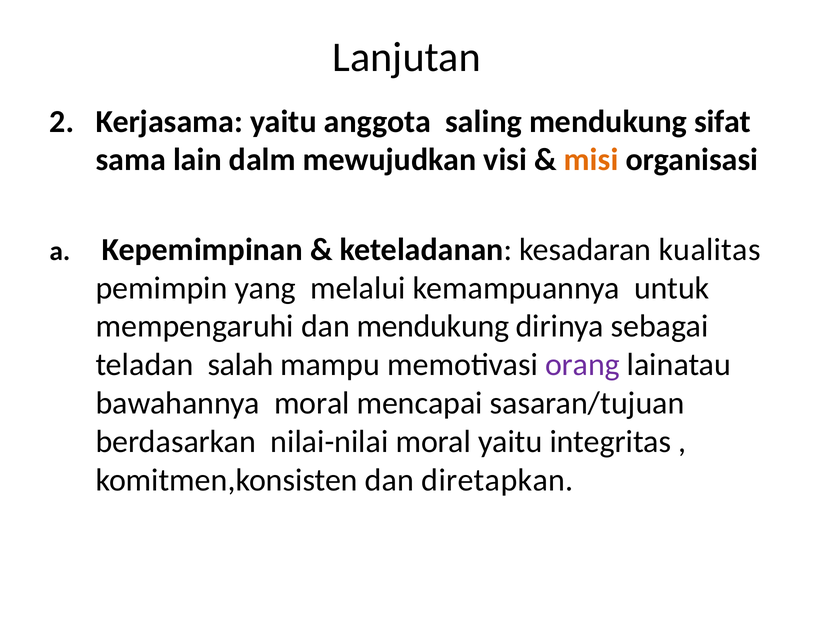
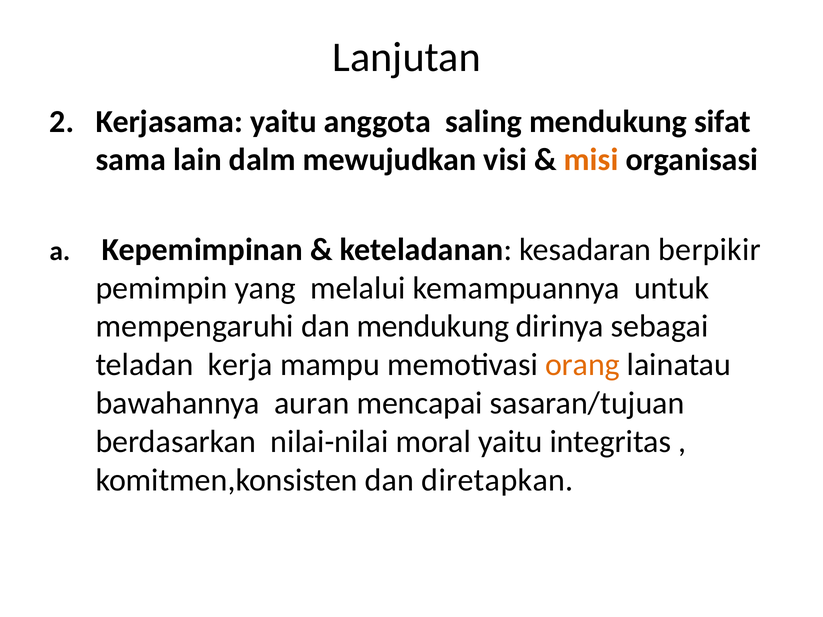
kualitas: kualitas -> berpikir (710, 250)
salah: salah -> kerja (240, 365)
orang colour: purple -> orange (583, 365)
bawahannya moral: moral -> auran (312, 403)
